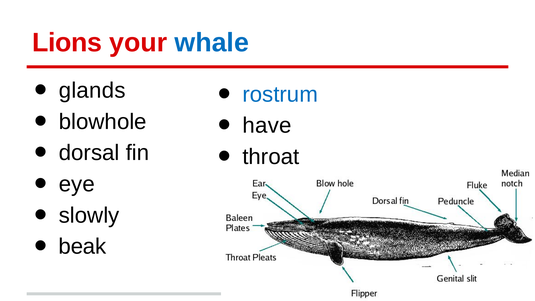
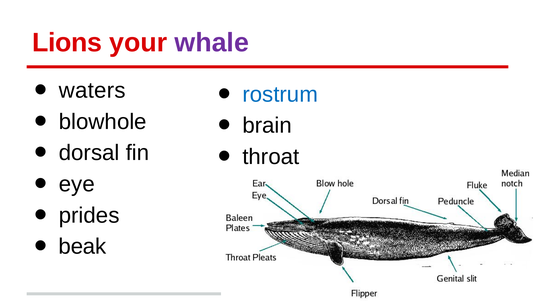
whale colour: blue -> purple (212, 43)
glands: glands -> waters (92, 91)
have: have -> brain (267, 126)
slowly: slowly -> prides (89, 215)
